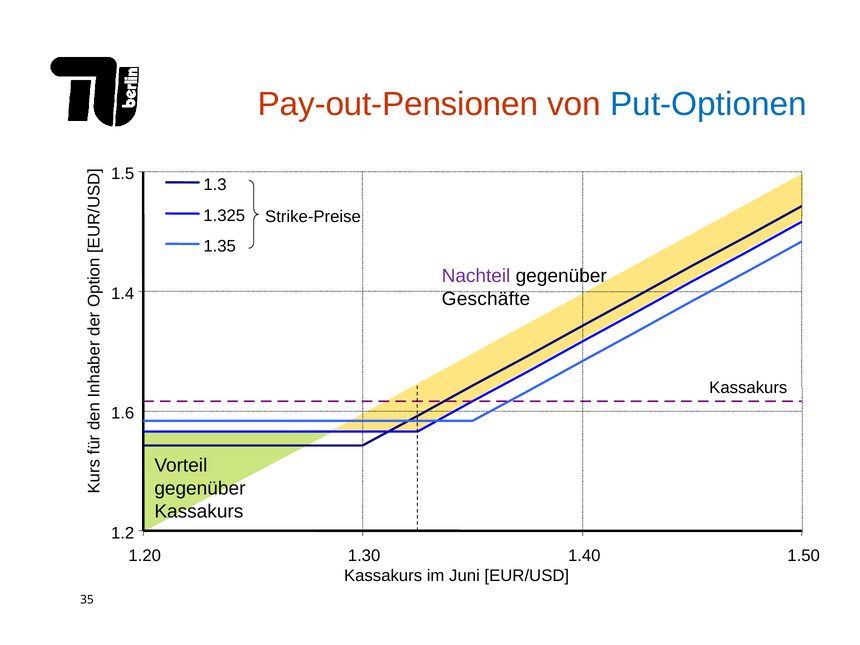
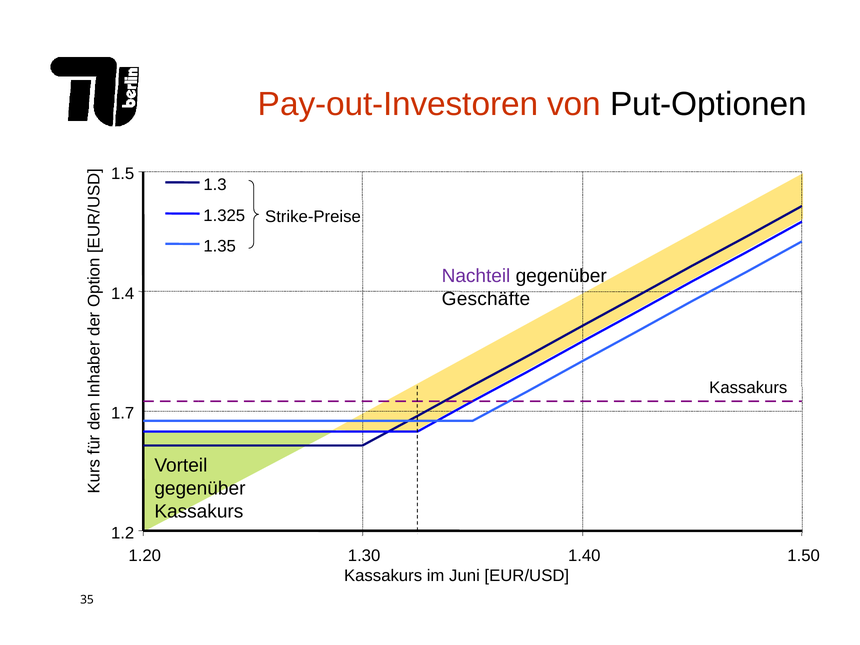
Pay-out-Pensionen: Pay-out-Pensionen -> Pay-out-Investoren (398, 104)
Put-Optionen colour: blue -> black (709, 104)
1.6: 1.6 -> 1.7 (123, 413)
